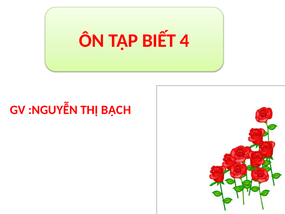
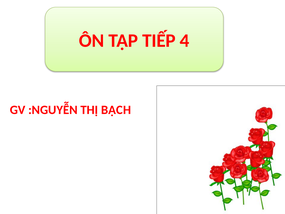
BIẾT: BIẾT -> TIẾP (159, 41)
